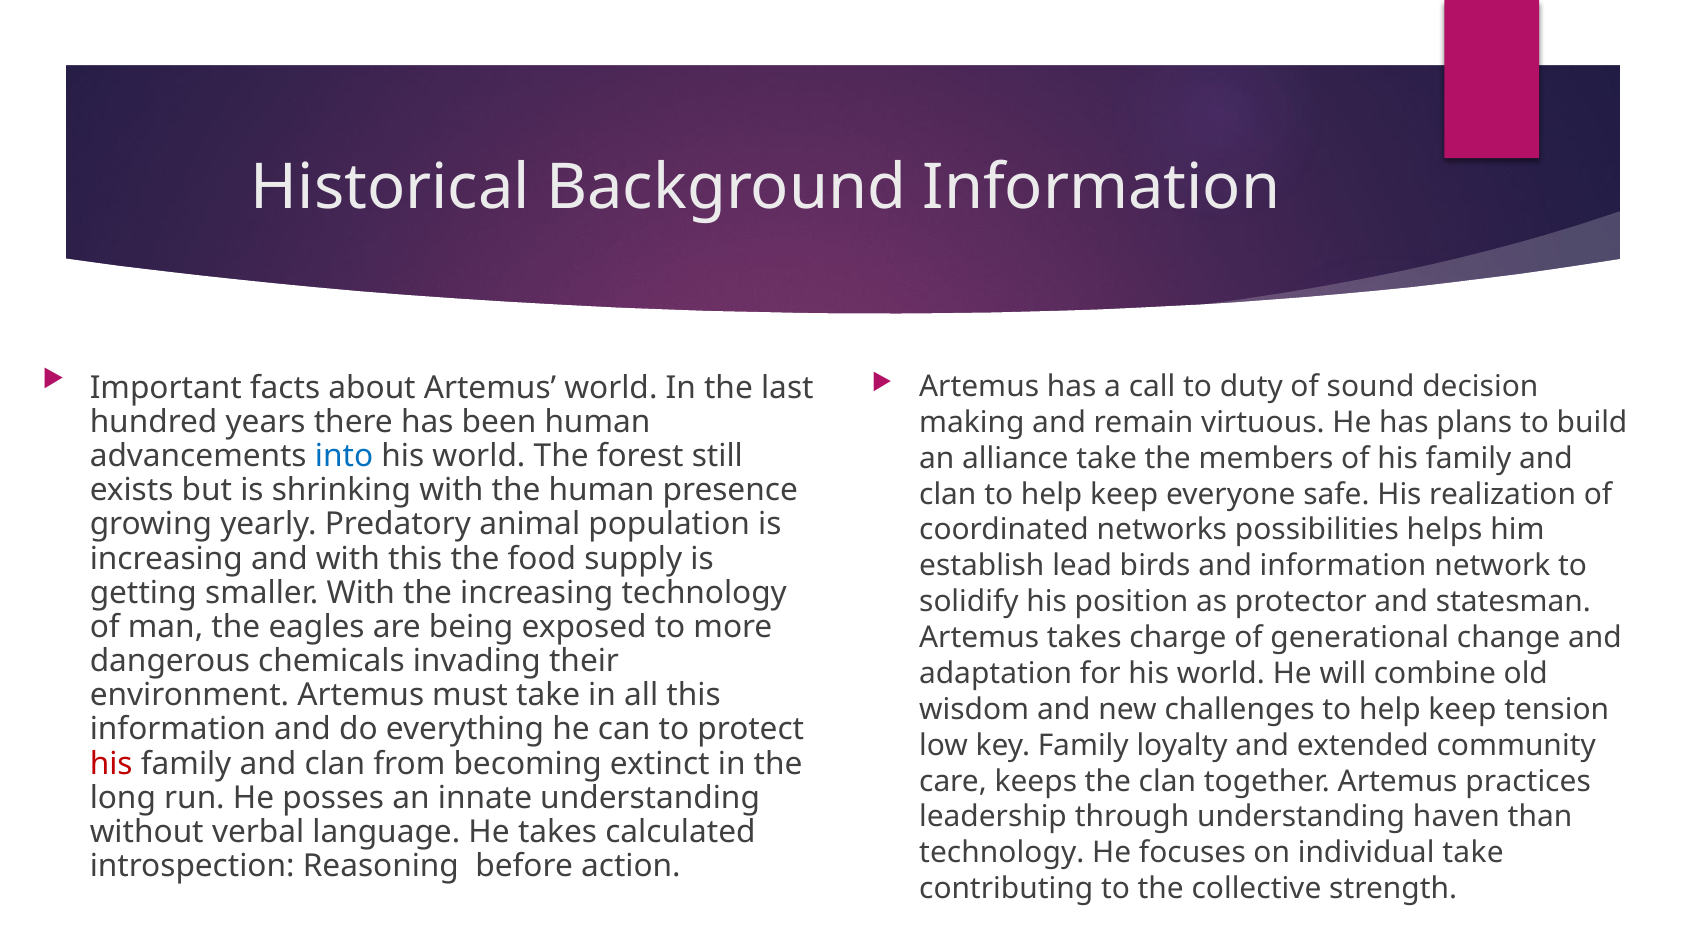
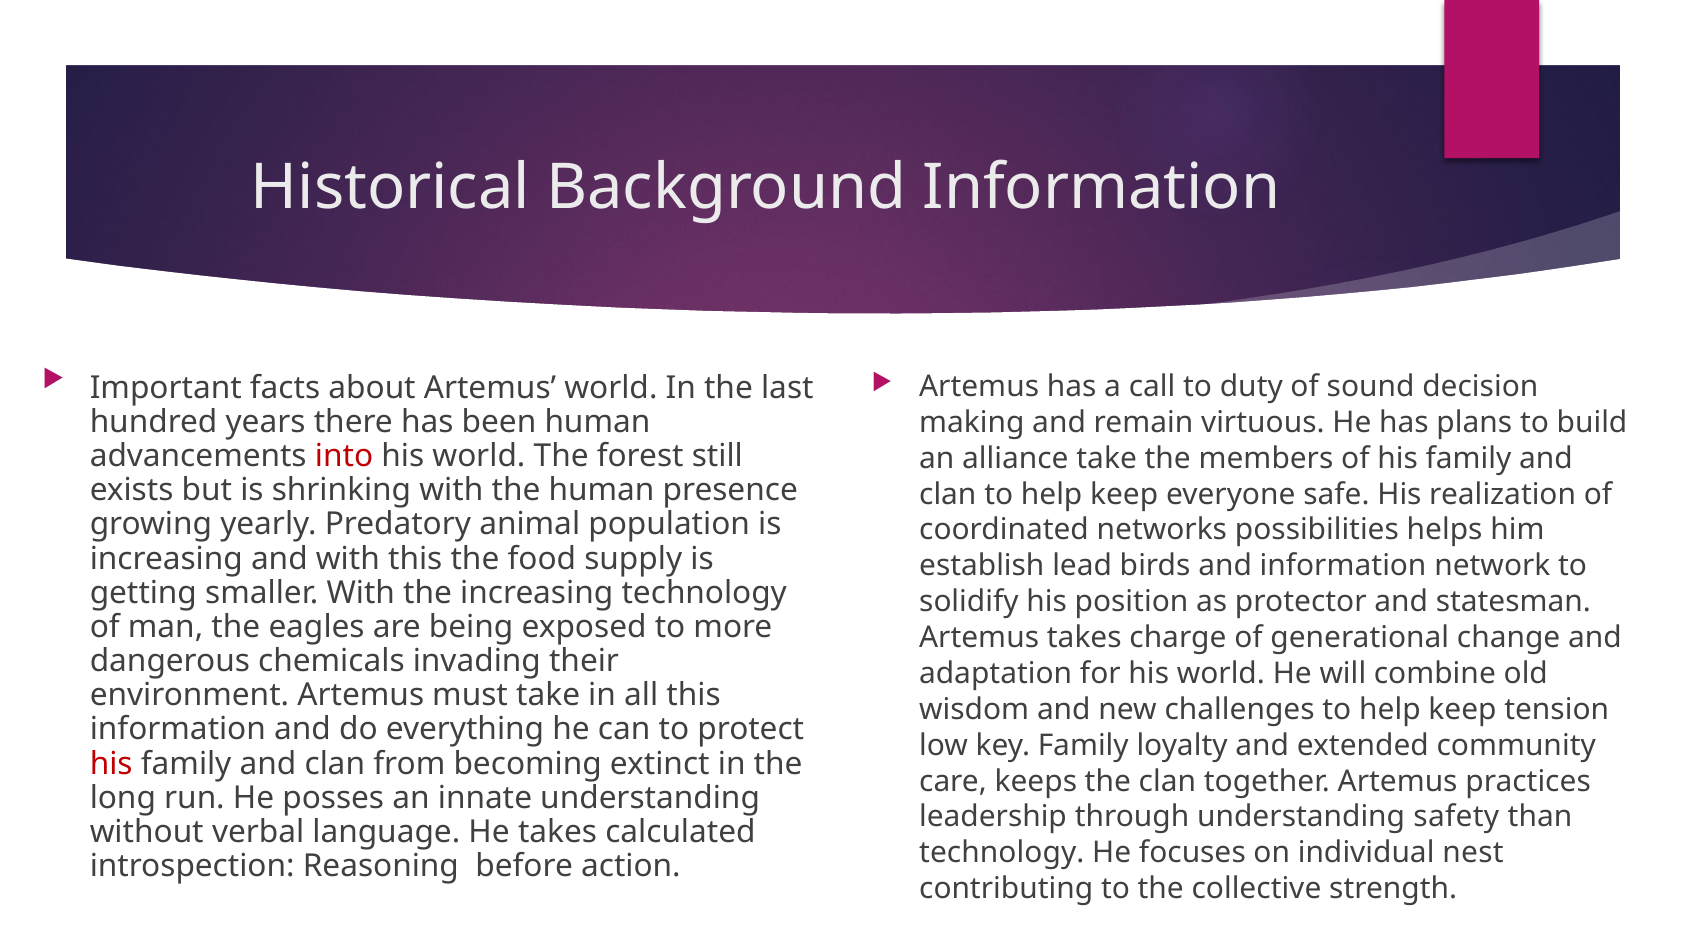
into colour: blue -> red (344, 456)
haven: haven -> safety (1456, 817)
individual take: take -> nest (1473, 853)
